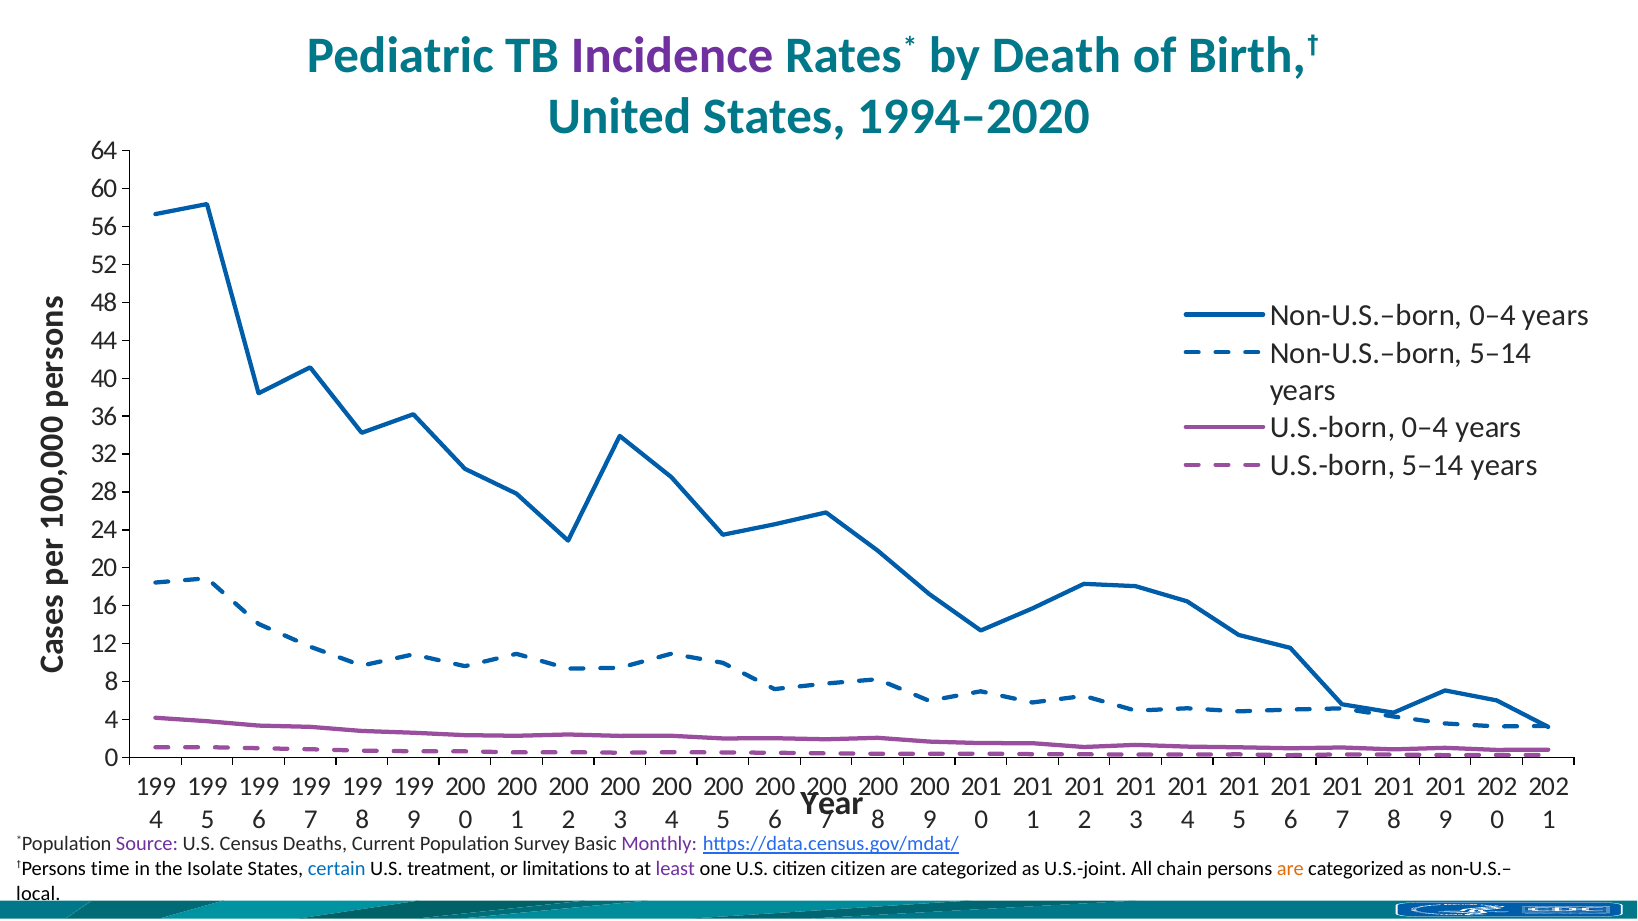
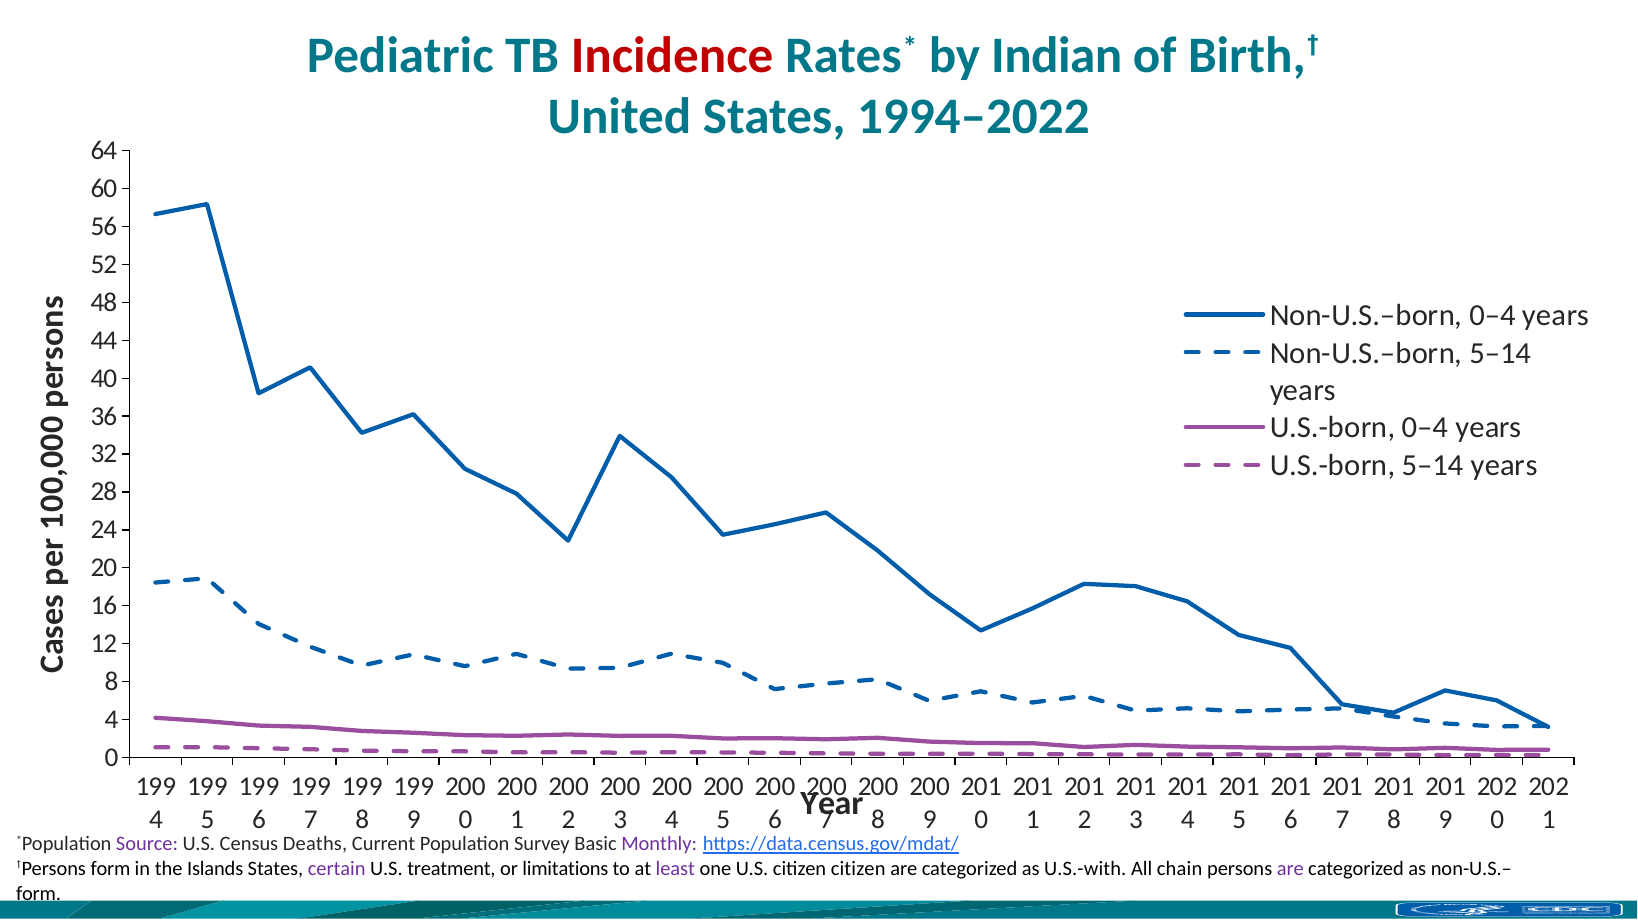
Incidence colour: purple -> red (672, 56)
Death: Death -> Indian (1057, 56)
1994–2020: 1994–2020 -> 1994–2022 (973, 117)
†Persons time: time -> form (110, 869)
Isolate: Isolate -> Islands (215, 869)
certain colour: blue -> purple (337, 869)
U.S.-joint: U.S.-joint -> U.S.-with (1085, 869)
are colour: orange -> purple (1290, 869)
local: local -> form (39, 894)
